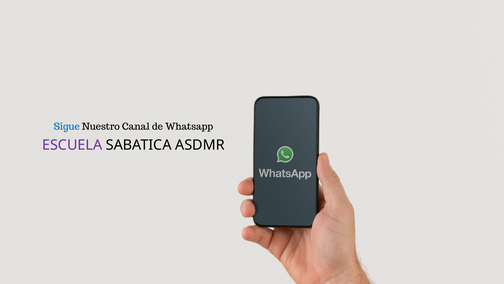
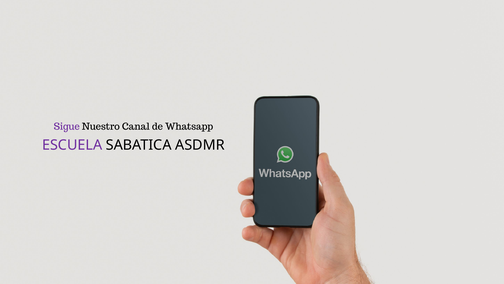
Sigue colour: blue -> purple (67, 126)
